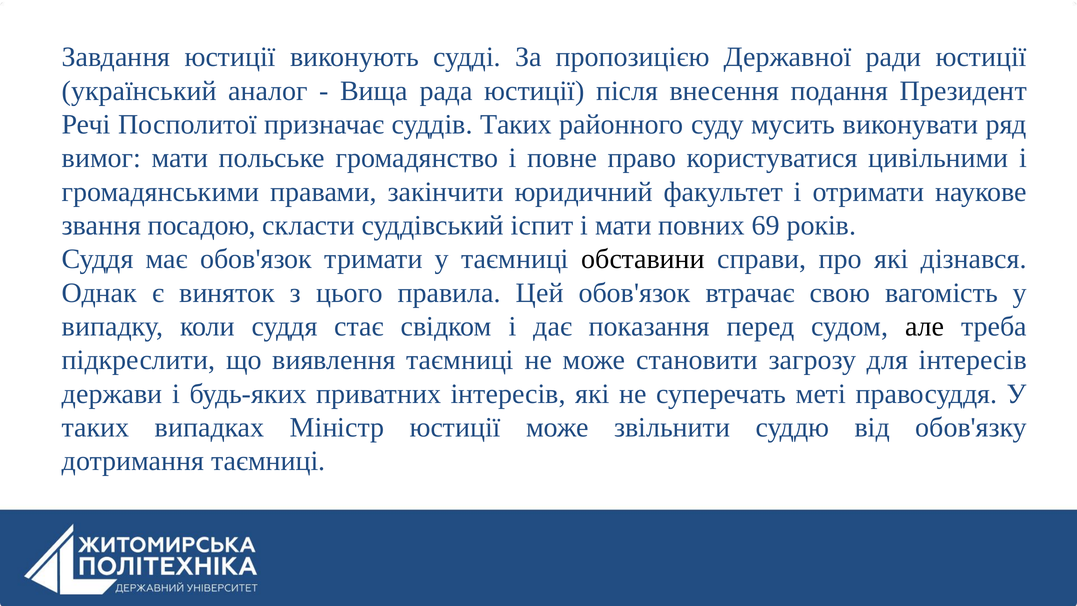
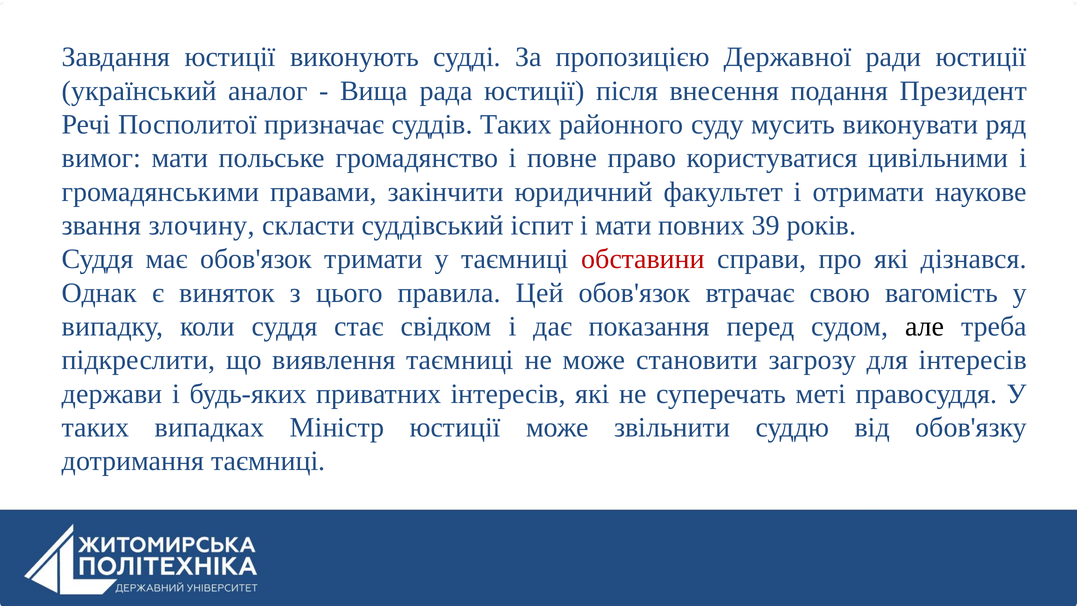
посадою: посадою -> злочину (202, 225)
69: 69 -> 39 (766, 225)
обставини colour: black -> red (643, 259)
